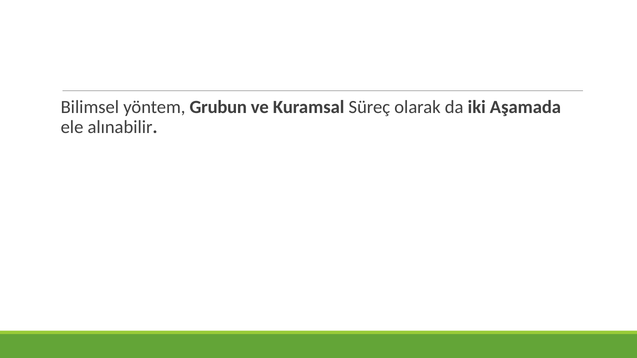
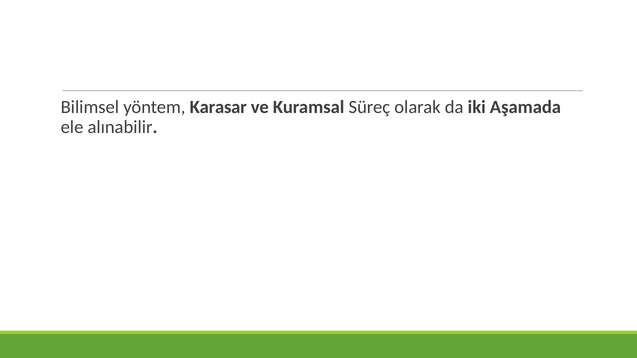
Grubun: Grubun -> Karasar (218, 107)
